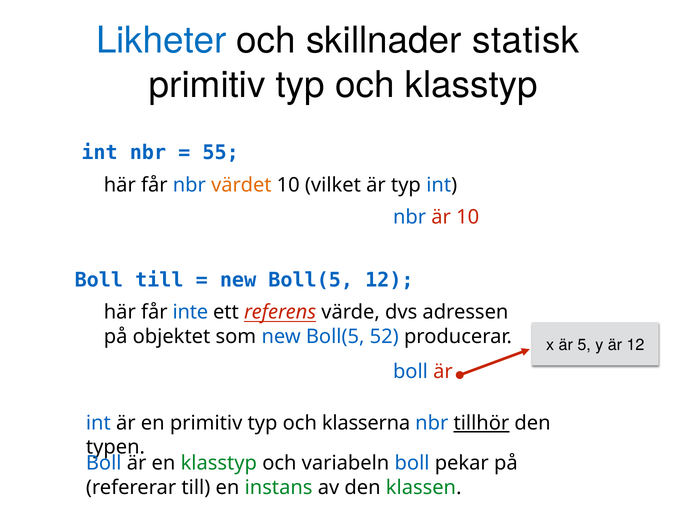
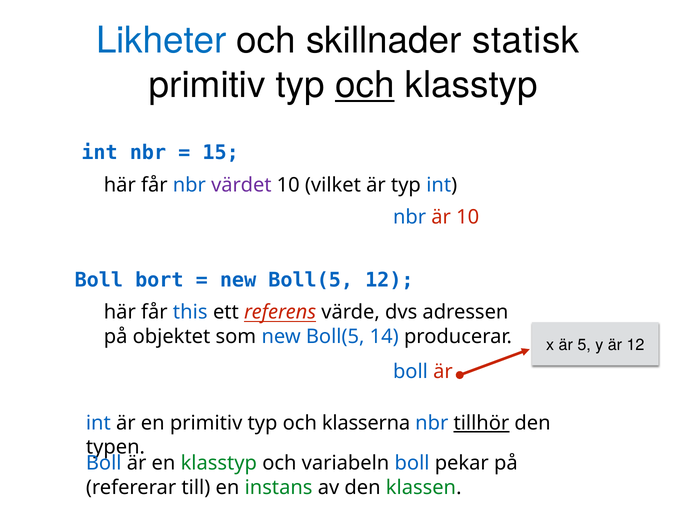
och underline: none -> present (365, 85)
55: 55 -> 15 (221, 153)
värdet colour: orange -> purple (241, 185)
Boll till: till -> bort (159, 280)
inte: inte -> this (190, 312)
52: 52 -> 14 (384, 337)
